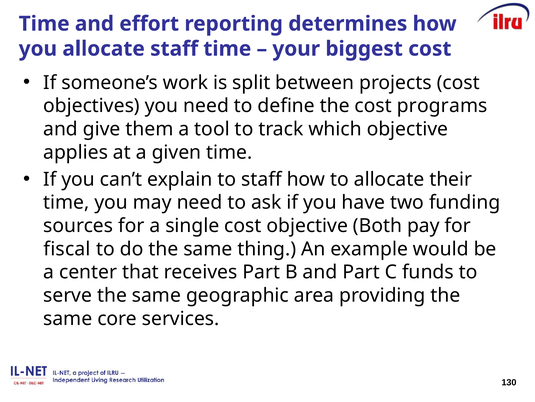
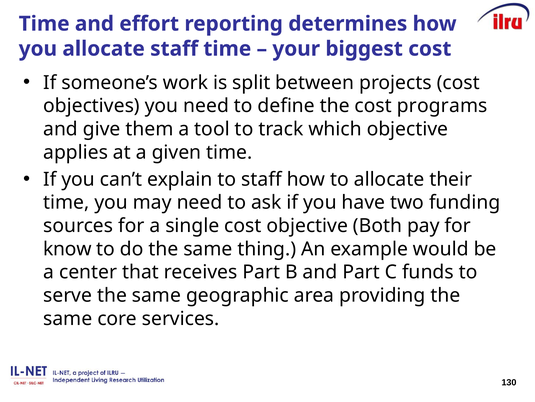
fiscal: fiscal -> know (67, 249)
